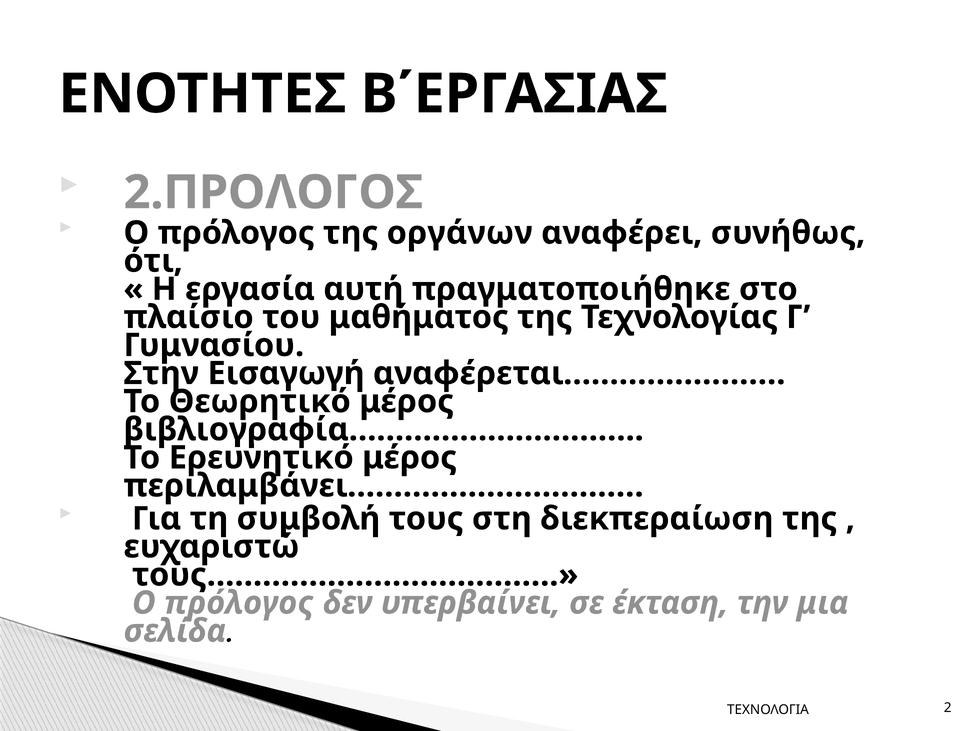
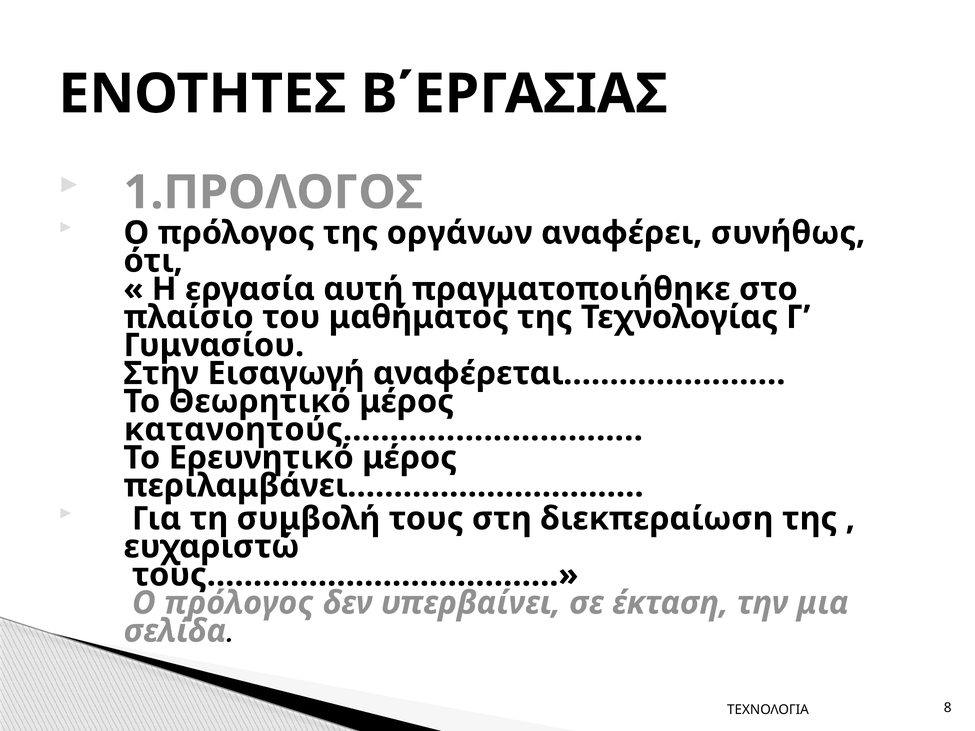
2.ΠΡΟΛΟΓΟΣ: 2.ΠΡΟΛΟΓΟΣ -> 1.ΠΡΟΛΟΓΟΣ (273, 193)
βιβλιογραφία…………………………: βιβλιογραφία………………………… -> κατανοητούς………………………… (383, 430)
2: 2 -> 8 (948, 708)
